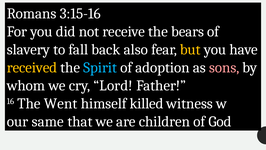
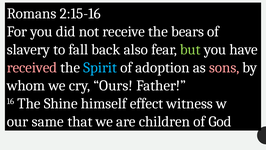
3:15-16: 3:15-16 -> 2:15-16 (80, 14)
but colour: yellow -> light green (190, 49)
received colour: yellow -> pink (32, 67)
Lord: Lord -> Ours (113, 85)
Went: Went -> Shine (61, 103)
killed: killed -> effect (146, 103)
